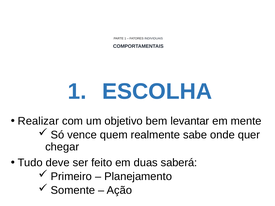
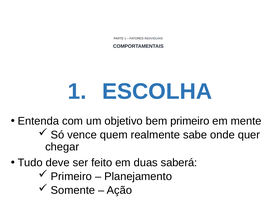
Realizar: Realizar -> Entenda (38, 121)
bem levantar: levantar -> primeiro (190, 121)
